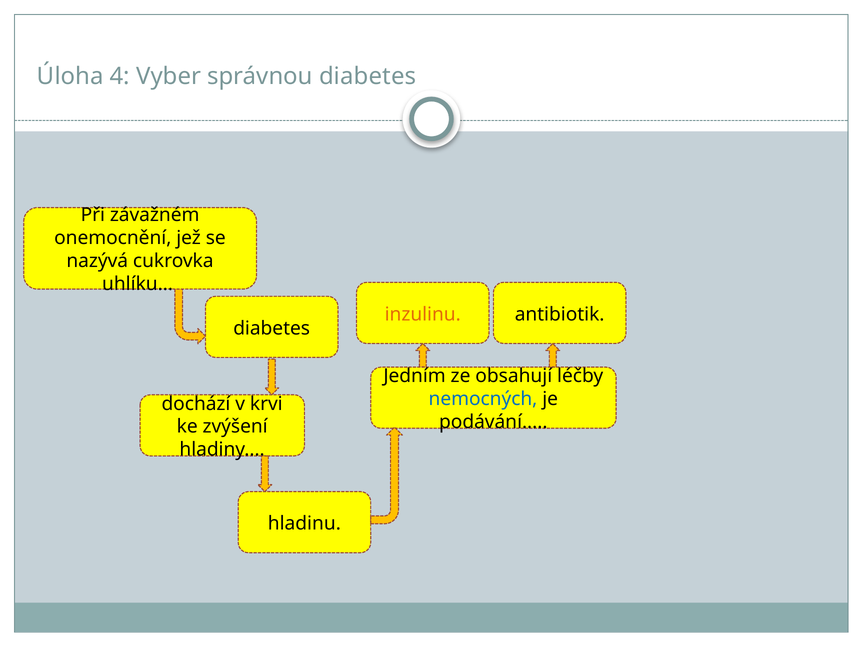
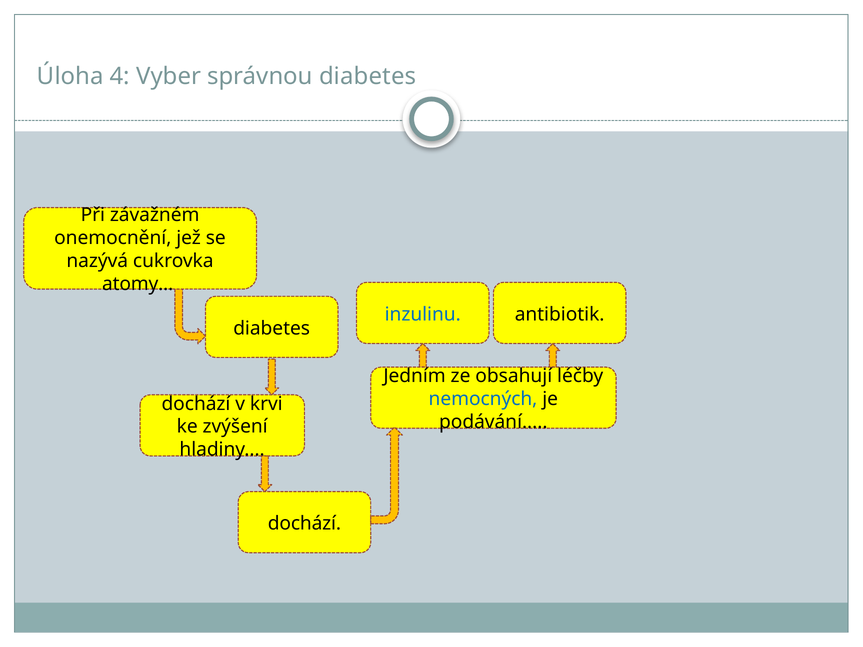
uhlíku: uhlíku -> atomy (138, 284)
inzulinu colour: orange -> blue (423, 314)
hladinu: hladinu -> dochází (304, 524)
